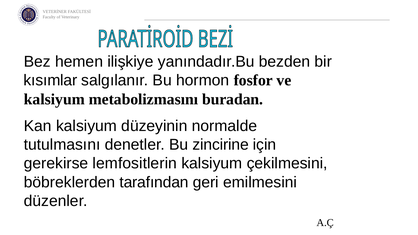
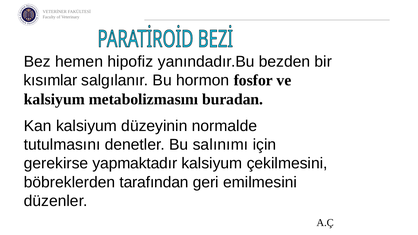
ilişkiye: ilişkiye -> hipofiz (130, 62)
zincirine: zincirine -> salınımı (220, 145)
lemfositlerin: lemfositlerin -> yapmaktadır (135, 164)
